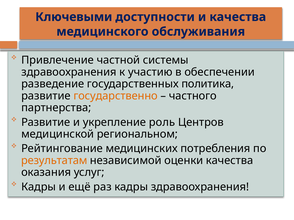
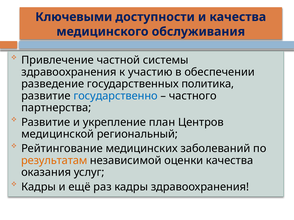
государственно colour: orange -> blue (116, 96)
роль: роль -> план (162, 122)
региональном: региональном -> региональный (137, 134)
потребления: потребления -> заболеваний (215, 149)
